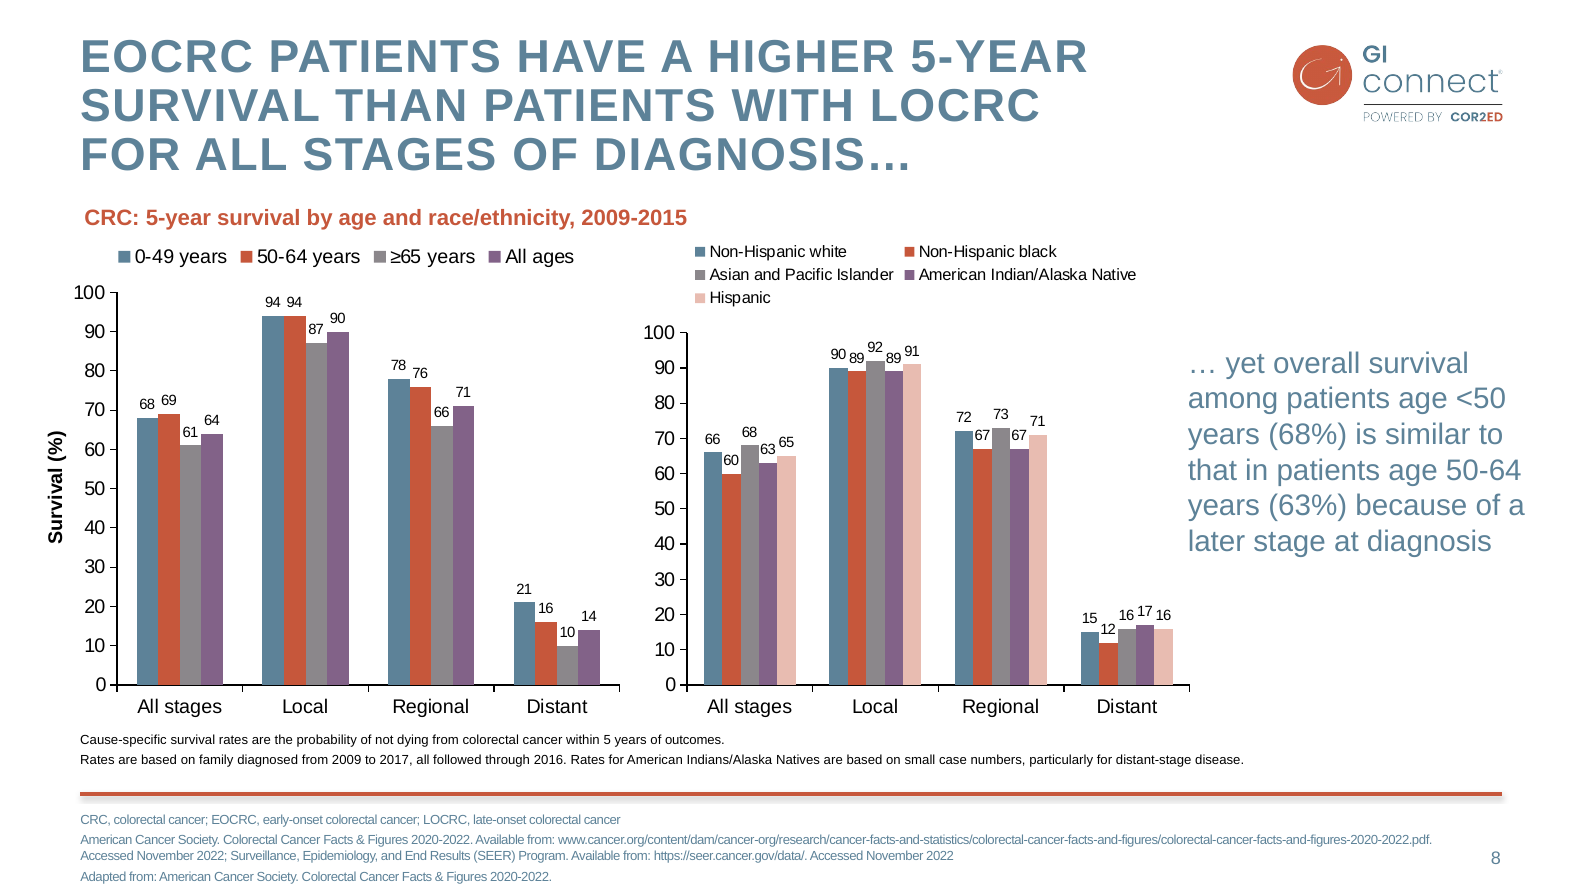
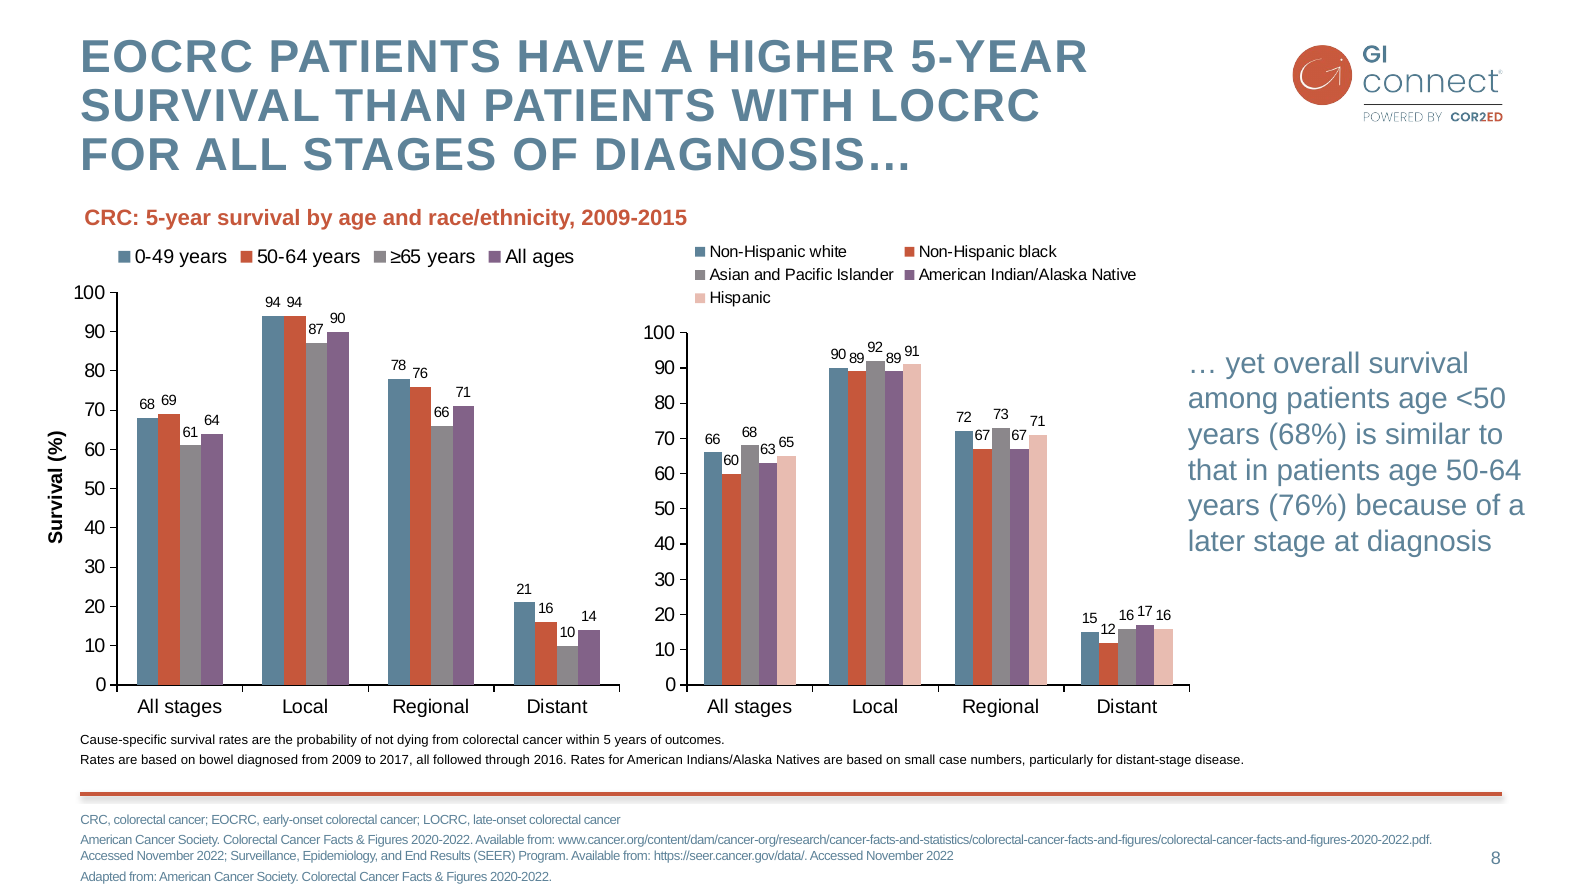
63%: 63% -> 76% (1308, 506)
family: family -> bowel (216, 760)
